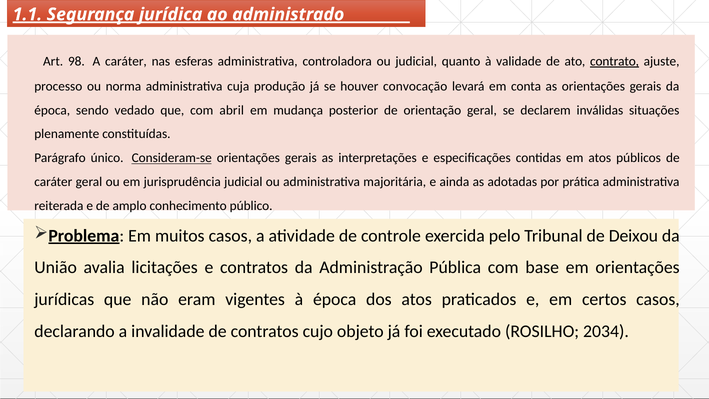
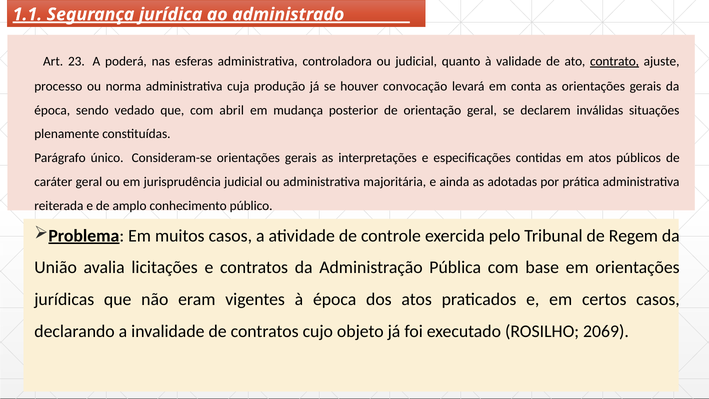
98: 98 -> 23 (76, 61)
A caráter: caráter -> poderá (126, 61)
Consideram-se underline: present -> none (172, 158)
Deixou: Deixou -> Regem (633, 236)
2034: 2034 -> 2069 (606, 331)
